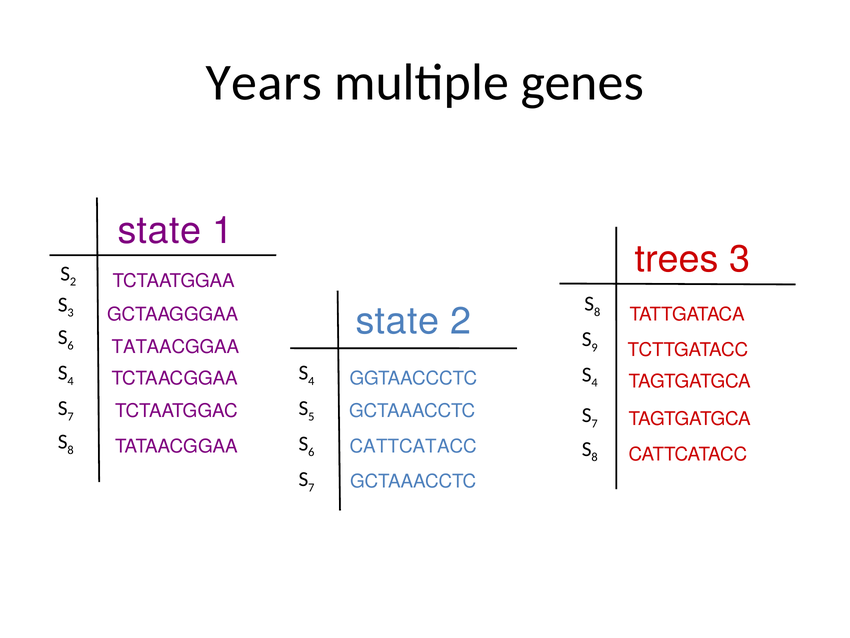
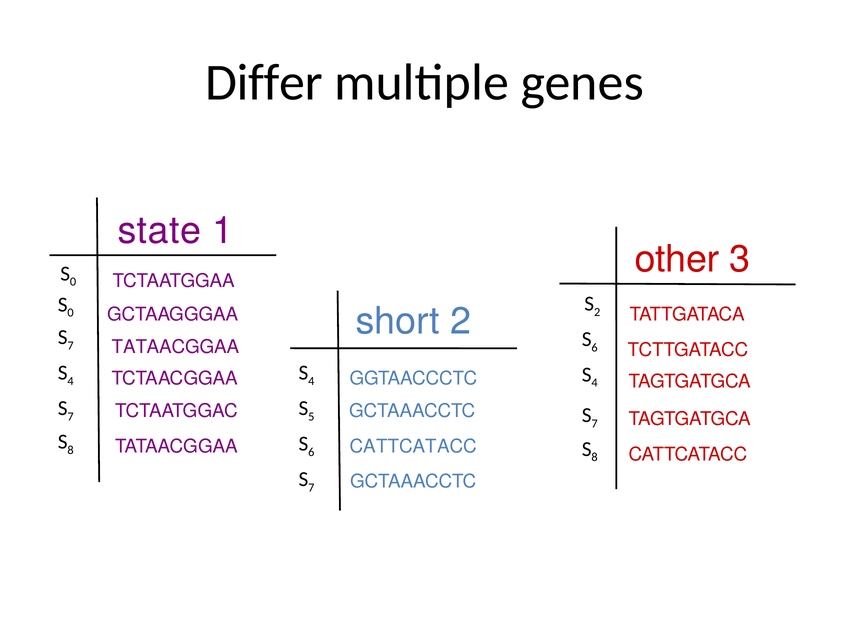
Years: Years -> Differ (264, 82)
trees: trees -> other (677, 259)
2: 2 -> 0 (73, 282)
8: 8 -> 2 (597, 312)
3: 3 -> 0 (71, 313)
state: state -> short (398, 321)
6: 6 -> 7 (71, 345)
9: 9 -> 6 (595, 347)
